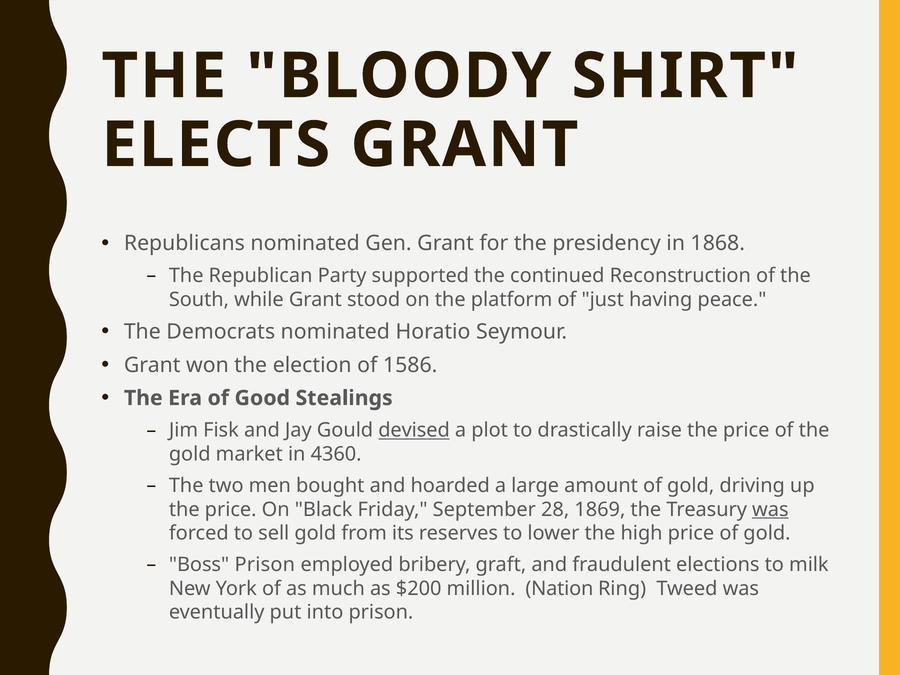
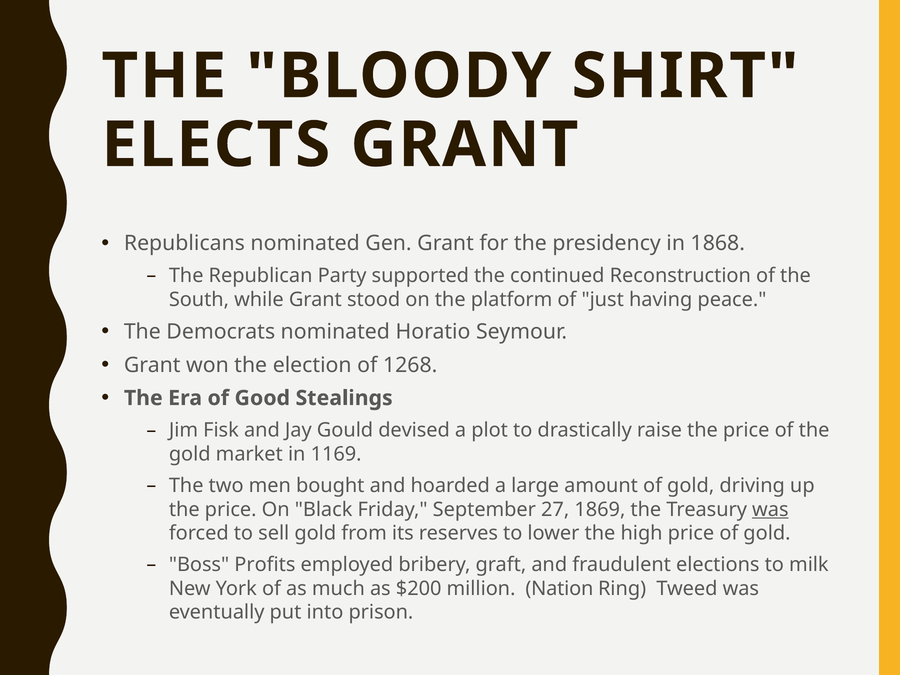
1586: 1586 -> 1268 (410, 365)
devised underline: present -> none (414, 430)
4360: 4360 -> 1169 (336, 454)
28: 28 -> 27 (555, 509)
Boss Prison: Prison -> Profits (265, 565)
